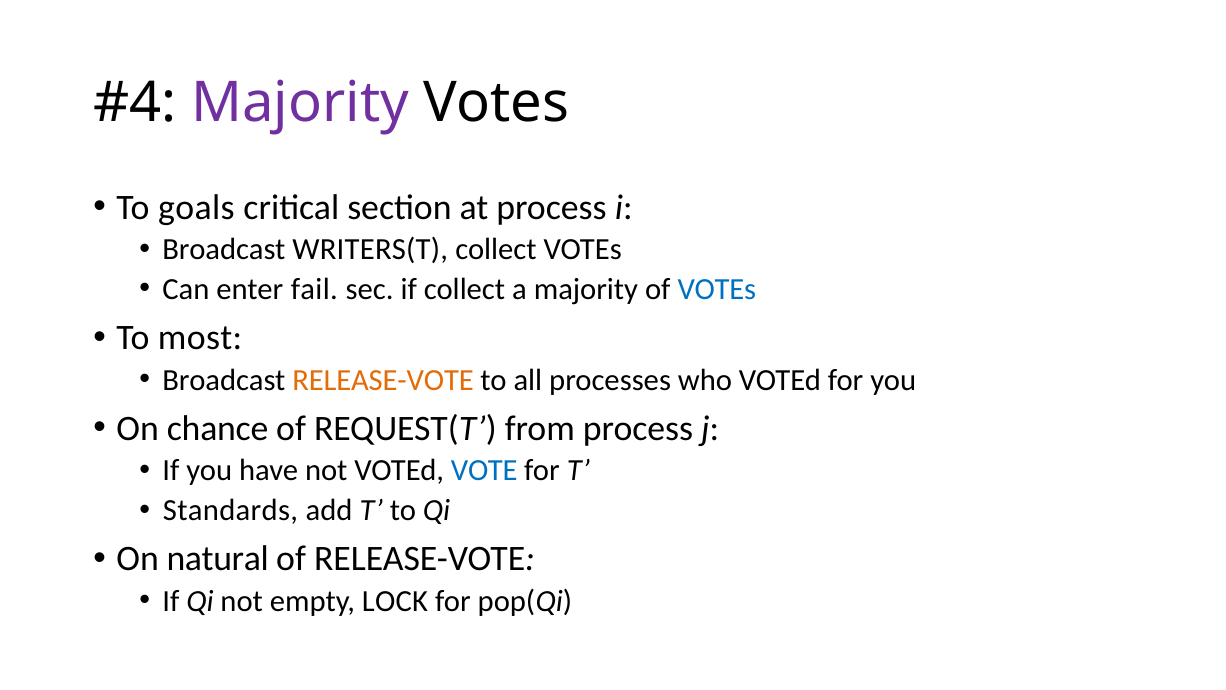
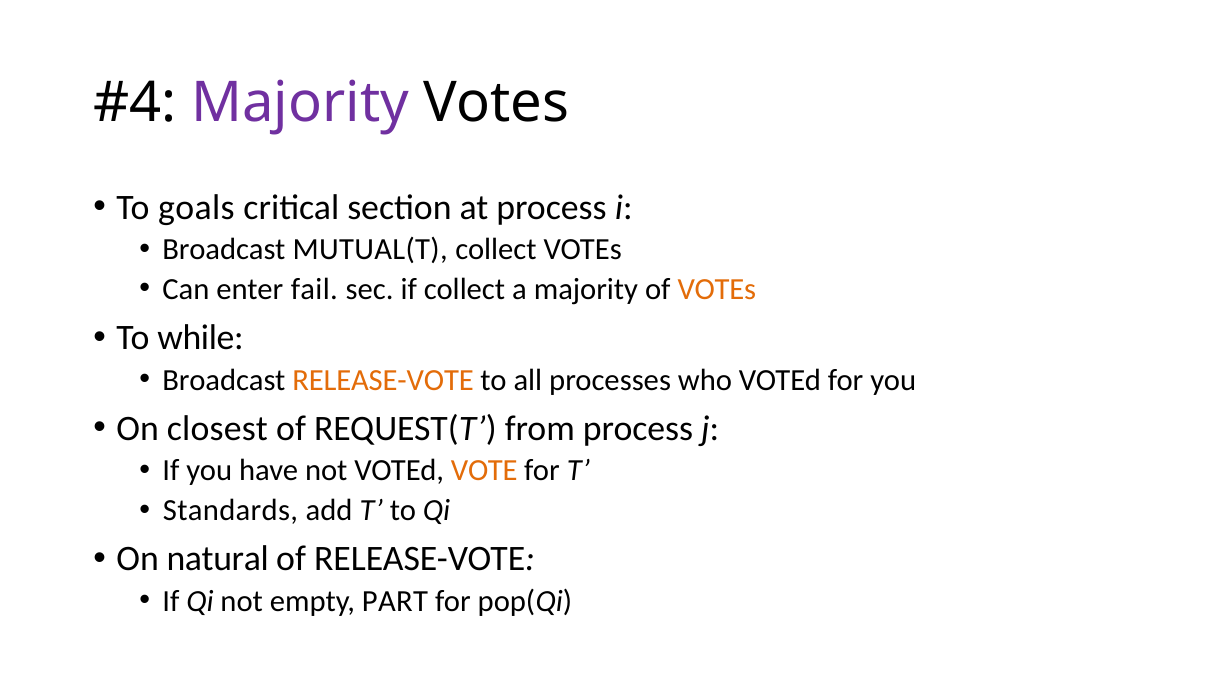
WRITERS(T: WRITERS(T -> MUTUAL(T (370, 249)
VOTEs colour: blue -> orange (717, 289)
most: most -> while (200, 337)
chance: chance -> closest (217, 428)
VOTE colour: blue -> orange (484, 471)
LOCK: LOCK -> PART (395, 601)
